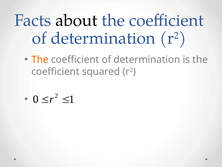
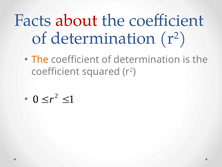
about colour: black -> red (76, 20)
